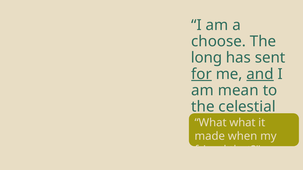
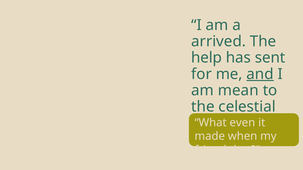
choose: choose -> arrived (219, 42)
long: long -> help (207, 58)
for underline: present -> none (202, 74)
what: what -> even (242, 123)
